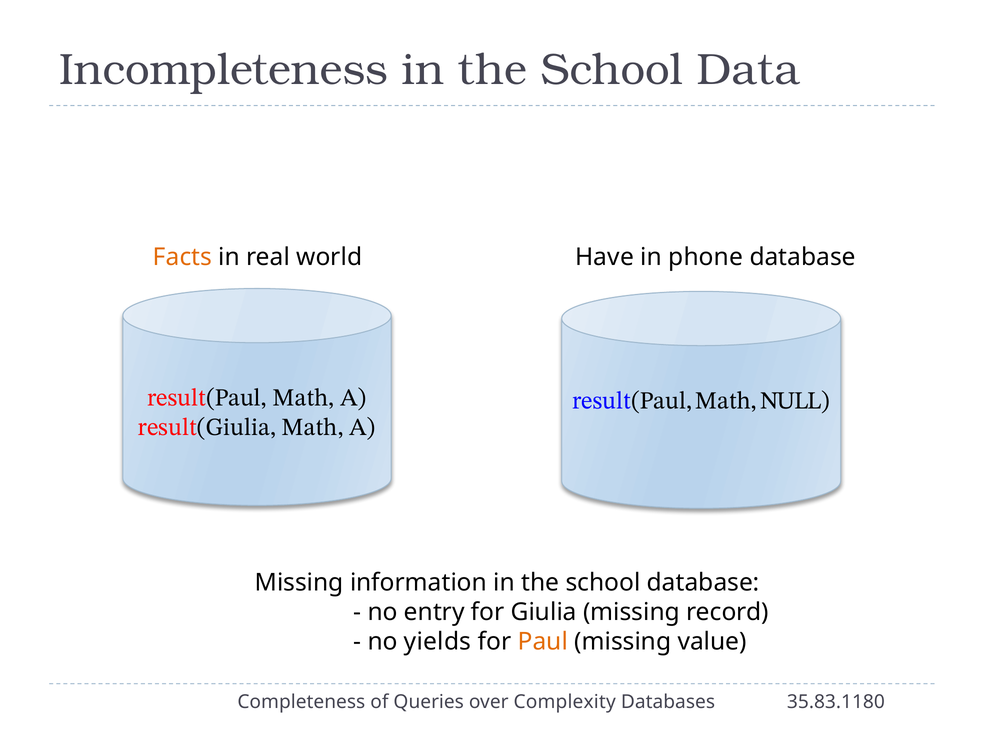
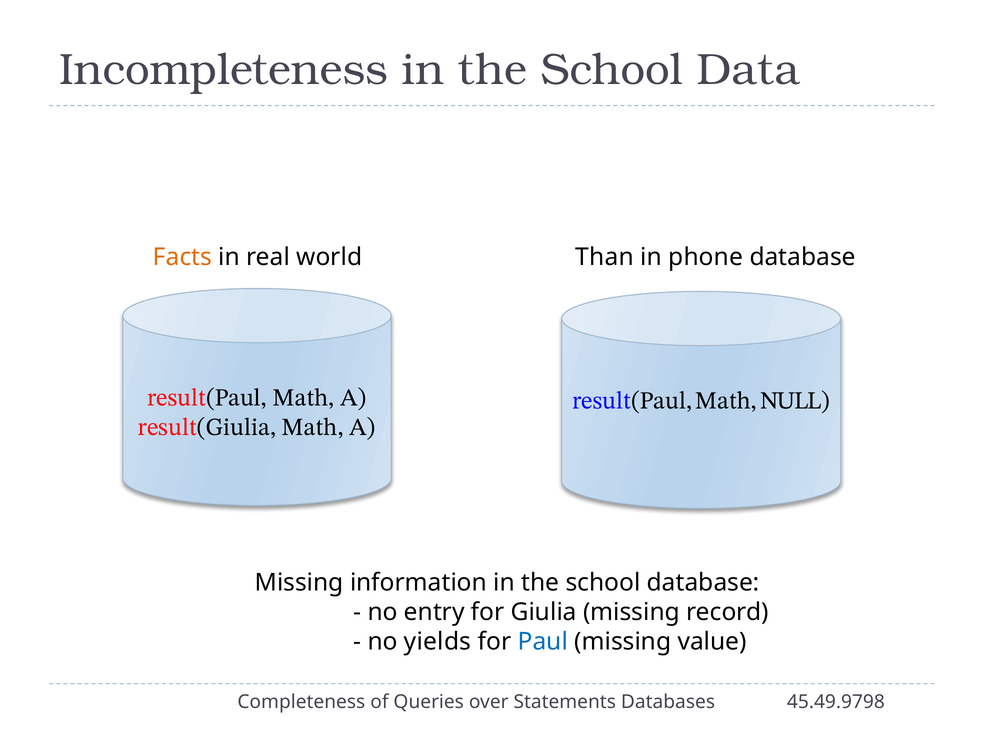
Have: Have -> Than (604, 257)
Paul colour: orange -> blue (543, 642)
Complexity: Complexity -> Statements (565, 702)
35.83.1180: 35.83.1180 -> 45.49.9798 (836, 702)
